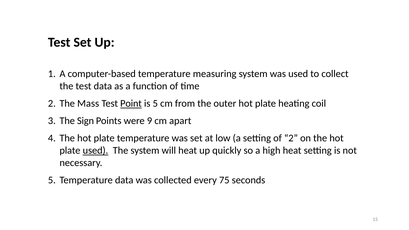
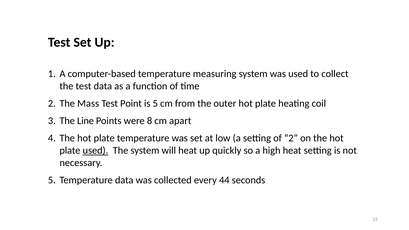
Point underline: present -> none (131, 104)
Sign: Sign -> Line (86, 121)
9: 9 -> 8 (150, 121)
75: 75 -> 44 (224, 180)
